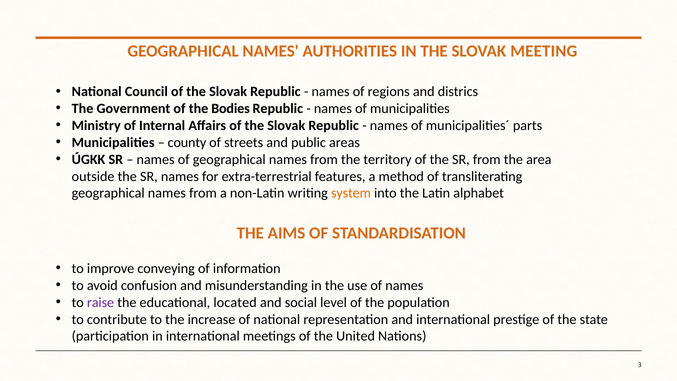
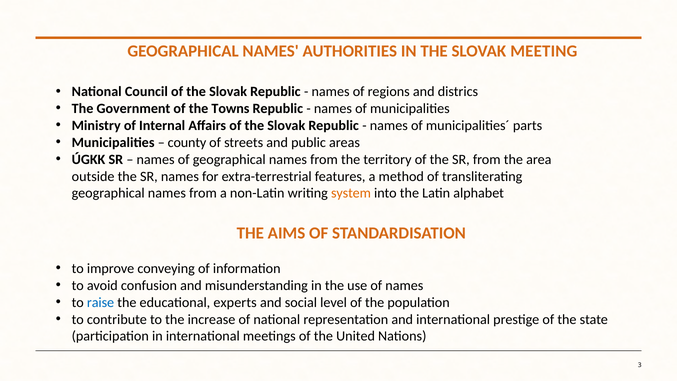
Bodies: Bodies -> Towns (230, 109)
raise colour: purple -> blue (101, 302)
located: located -> experts (235, 302)
